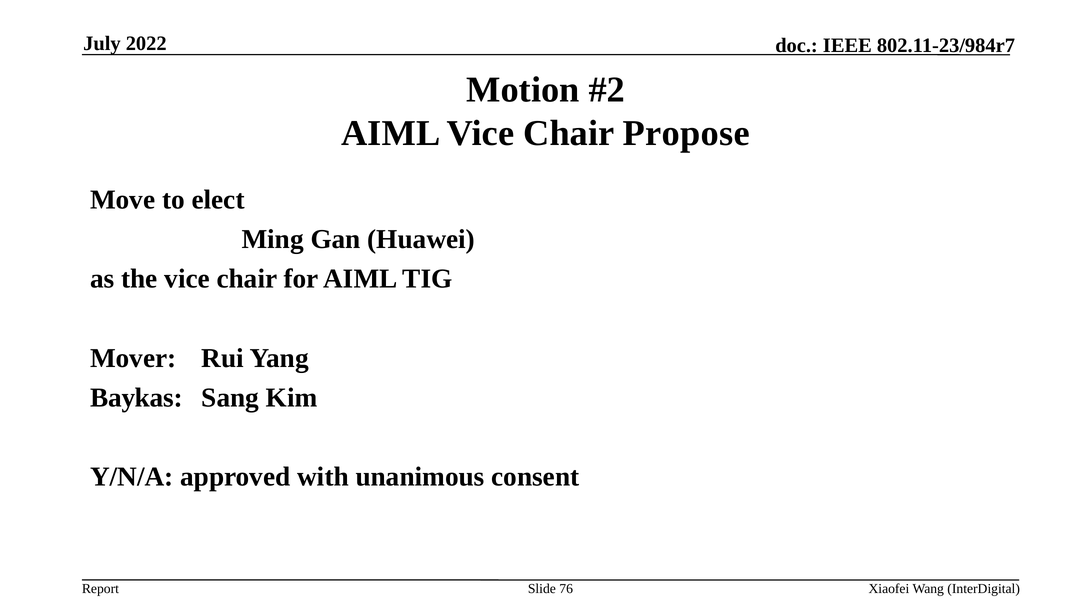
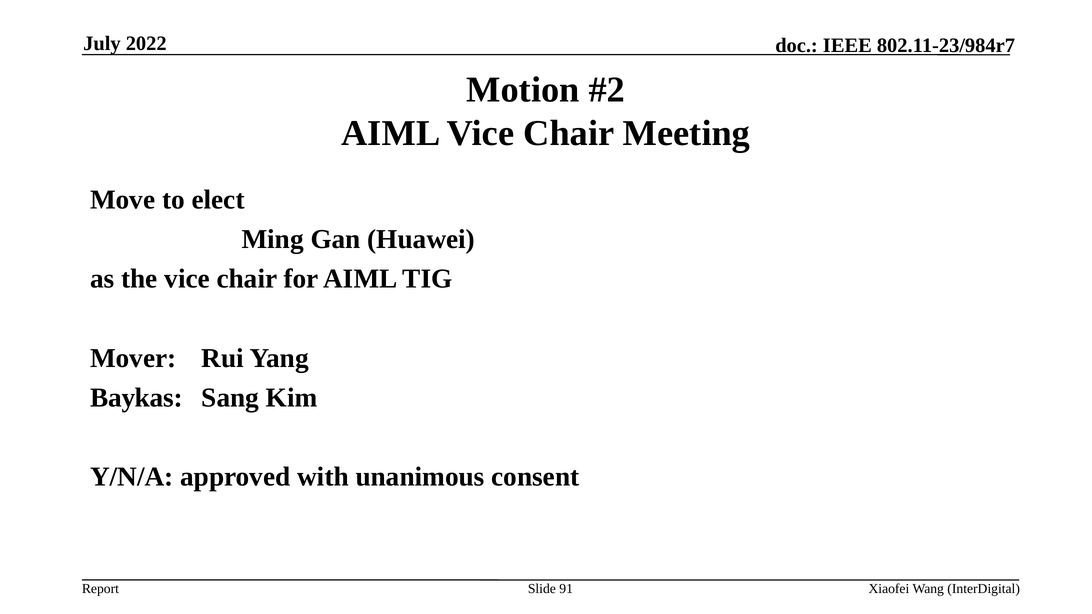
Propose: Propose -> Meeting (686, 134)
76: 76 -> 91 (566, 589)
